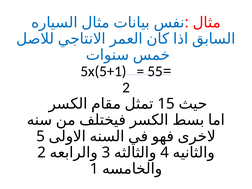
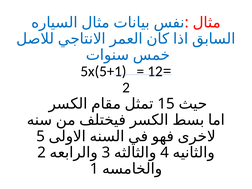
55: 55 -> 12 (155, 71)
